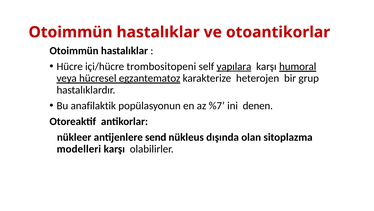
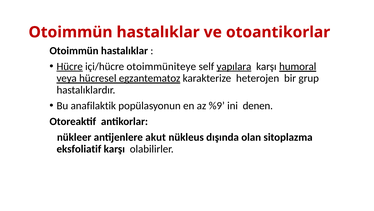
Hücre underline: none -> present (70, 66)
trombositopeni: trombositopeni -> otoimmüniteye (161, 66)
%7: %7 -> %9 (217, 106)
send: send -> akut (156, 137)
modelleri: modelleri -> eksfoliatif (79, 149)
